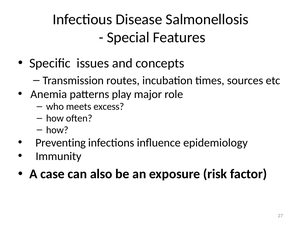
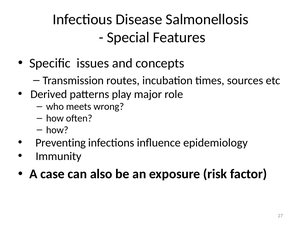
Anemia: Anemia -> Derived (49, 94)
excess: excess -> wrong (109, 107)
